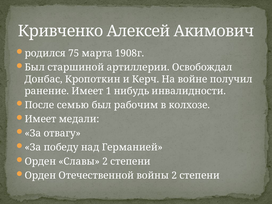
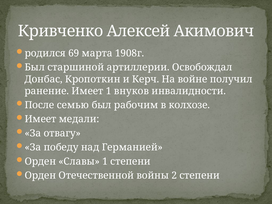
75: 75 -> 69 (74, 53)
нибудь: нибудь -> внуков (131, 91)
Славы 2: 2 -> 1 (105, 161)
